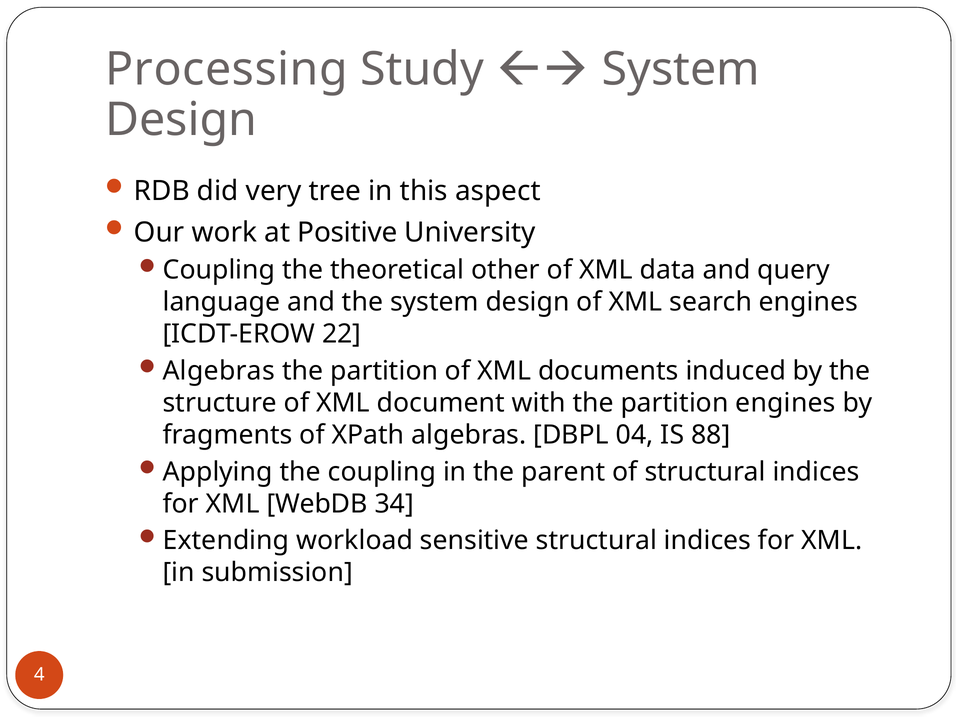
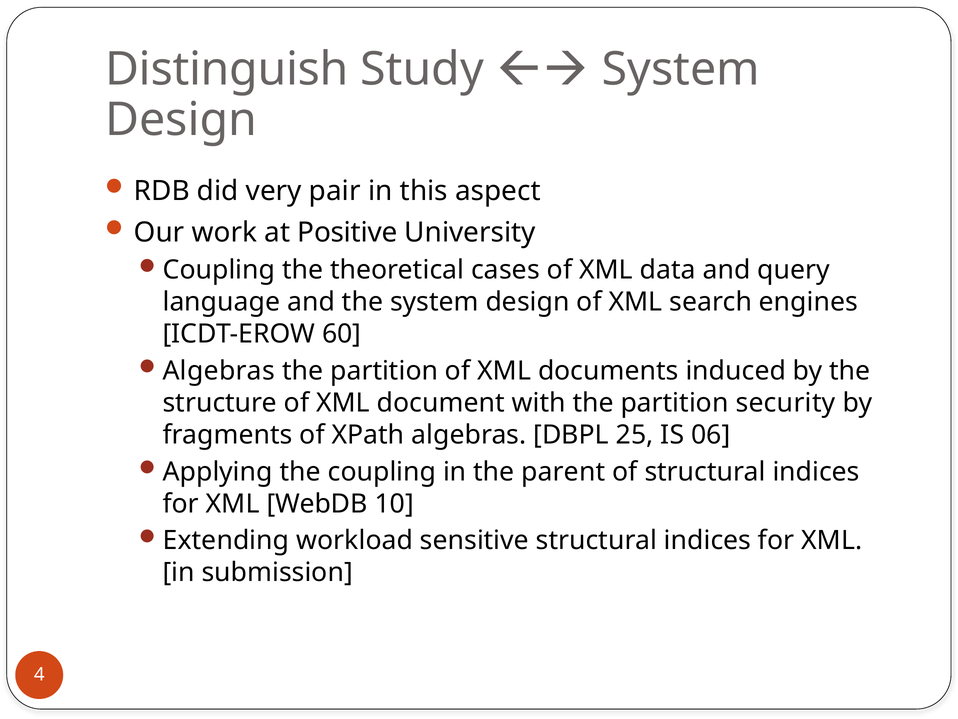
Processing: Processing -> Distinguish (227, 69)
tree: tree -> pair (335, 191)
other: other -> cases (505, 270)
22: 22 -> 60 (342, 334)
partition engines: engines -> security (786, 403)
04: 04 -> 25 (635, 435)
88: 88 -> 06 (711, 435)
34: 34 -> 10 (394, 503)
